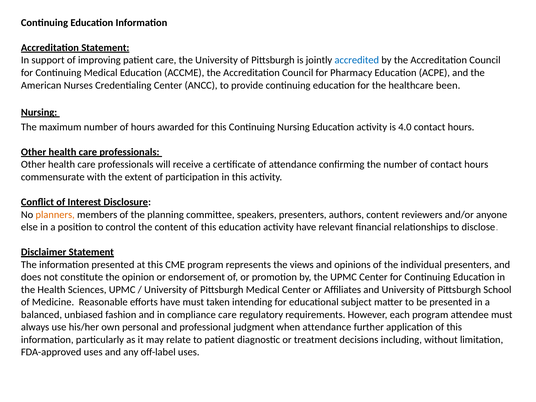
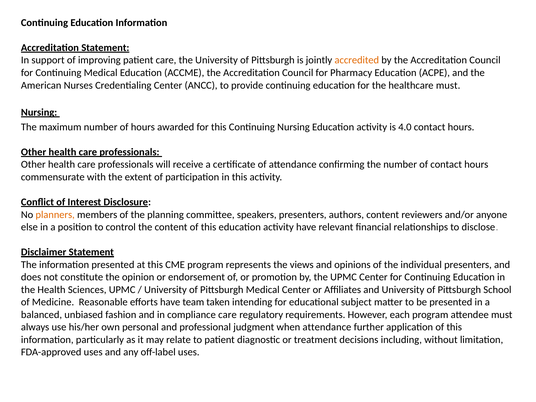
accredited colour: blue -> orange (357, 60)
healthcare been: been -> must (448, 85)
have must: must -> team (193, 302)
